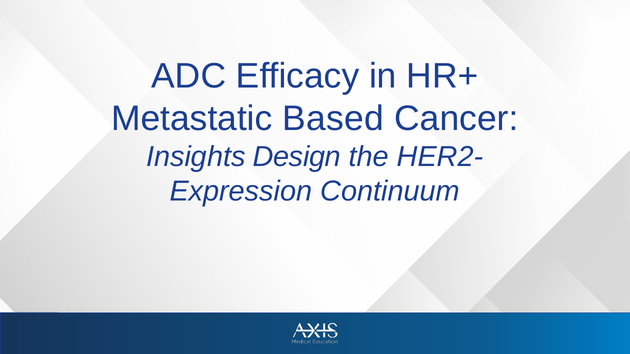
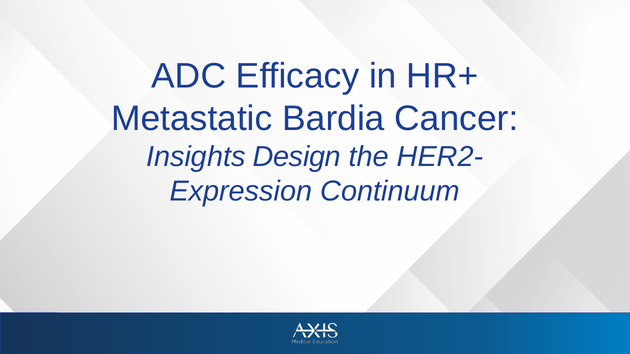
Based: Based -> Bardia (333, 119)
